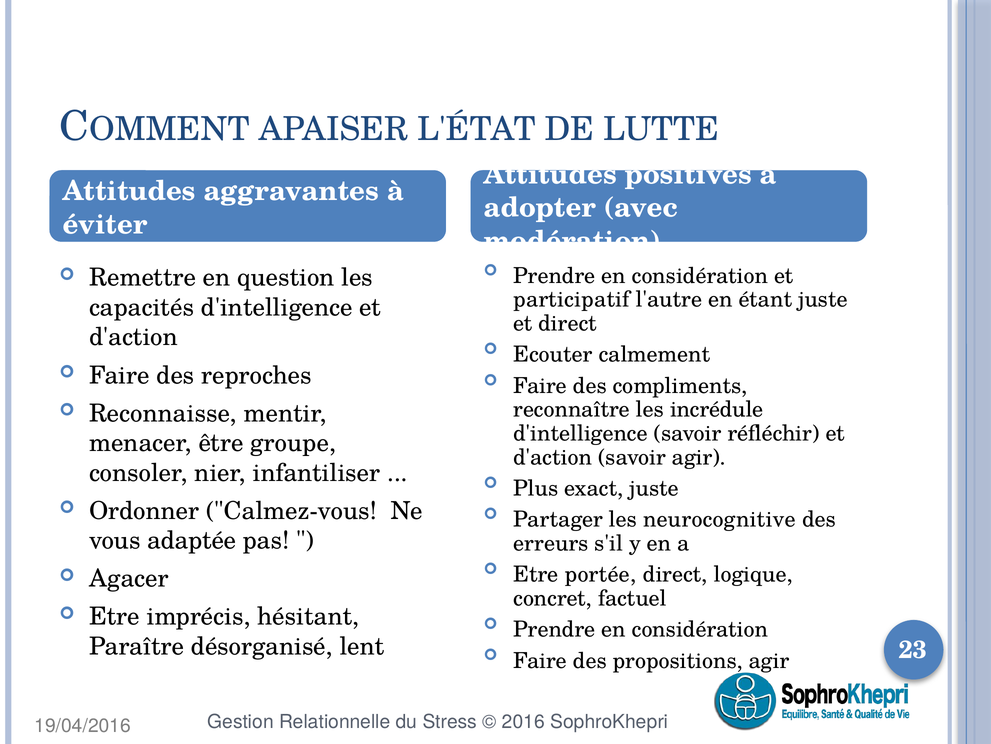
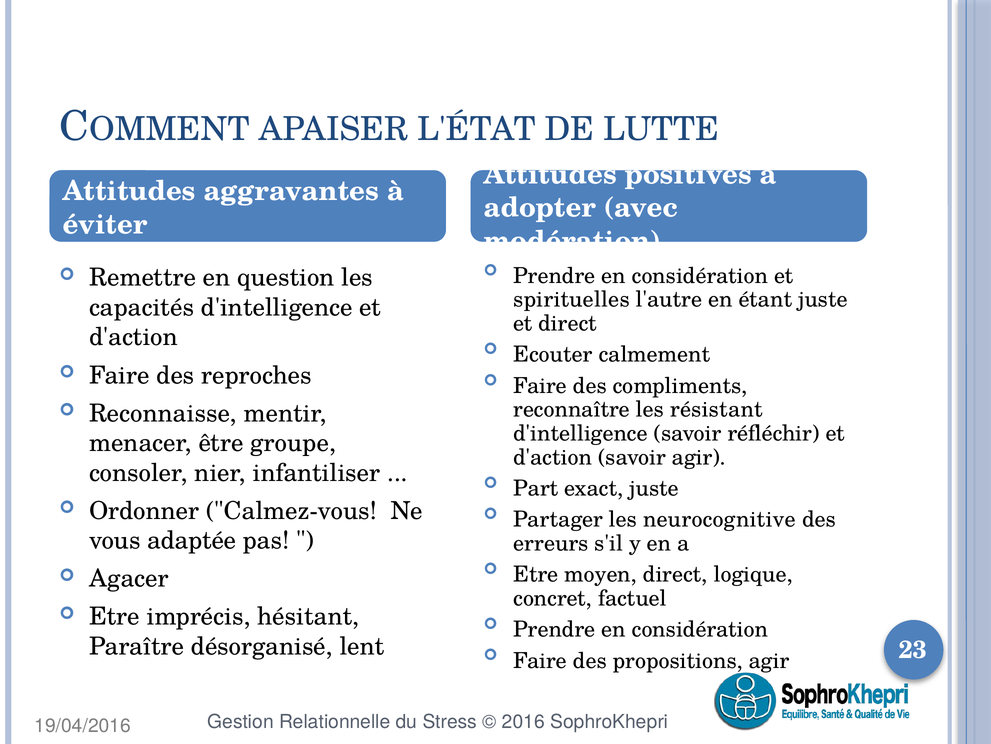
participatif: participatif -> spirituelles (571, 299)
incrédule: incrédule -> résistant (716, 409)
Plus: Plus -> Part (536, 488)
portée: portée -> moyen (601, 574)
